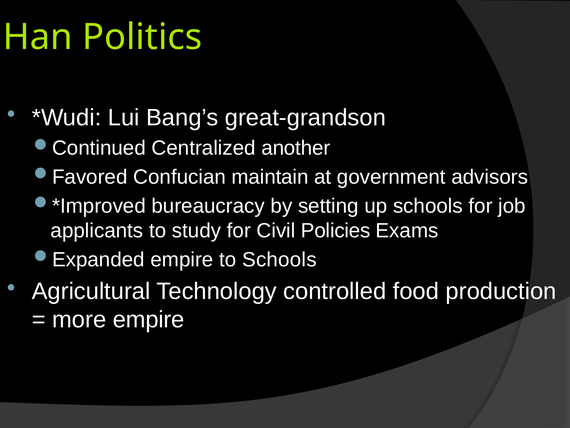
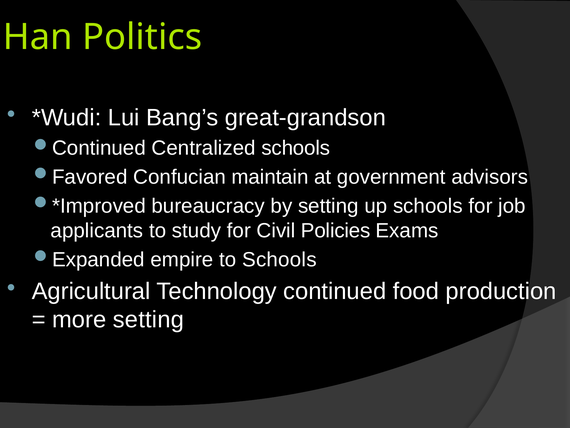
Centralized another: another -> schools (296, 148)
controlled: controlled -> continued (335, 291)
more empire: empire -> setting (148, 319)
